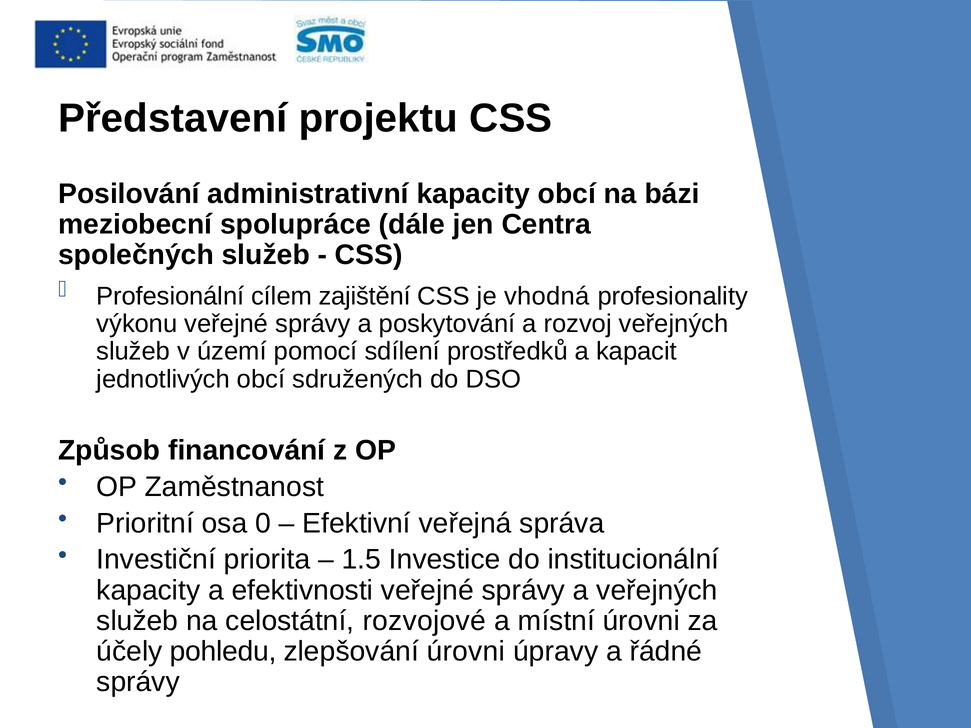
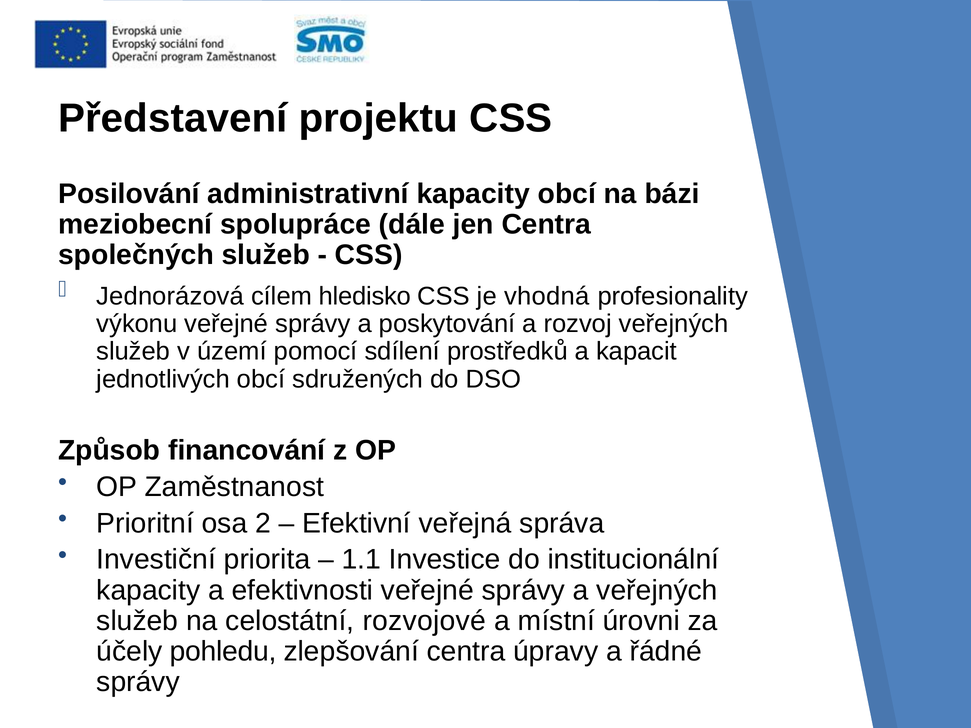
Profesionální: Profesionální -> Jednorázová (170, 296)
zajištění: zajištění -> hledisko (365, 296)
0: 0 -> 2 (263, 523)
1.5: 1.5 -> 1.1 (361, 560)
zlepšování úrovni: úrovni -> centra (466, 652)
